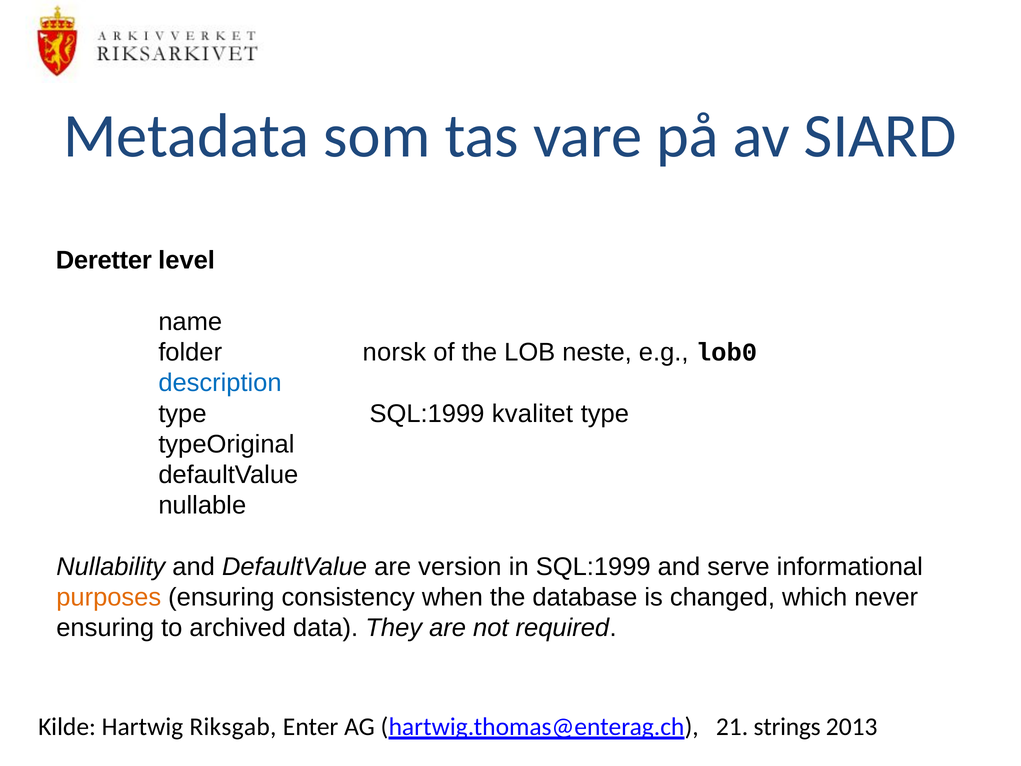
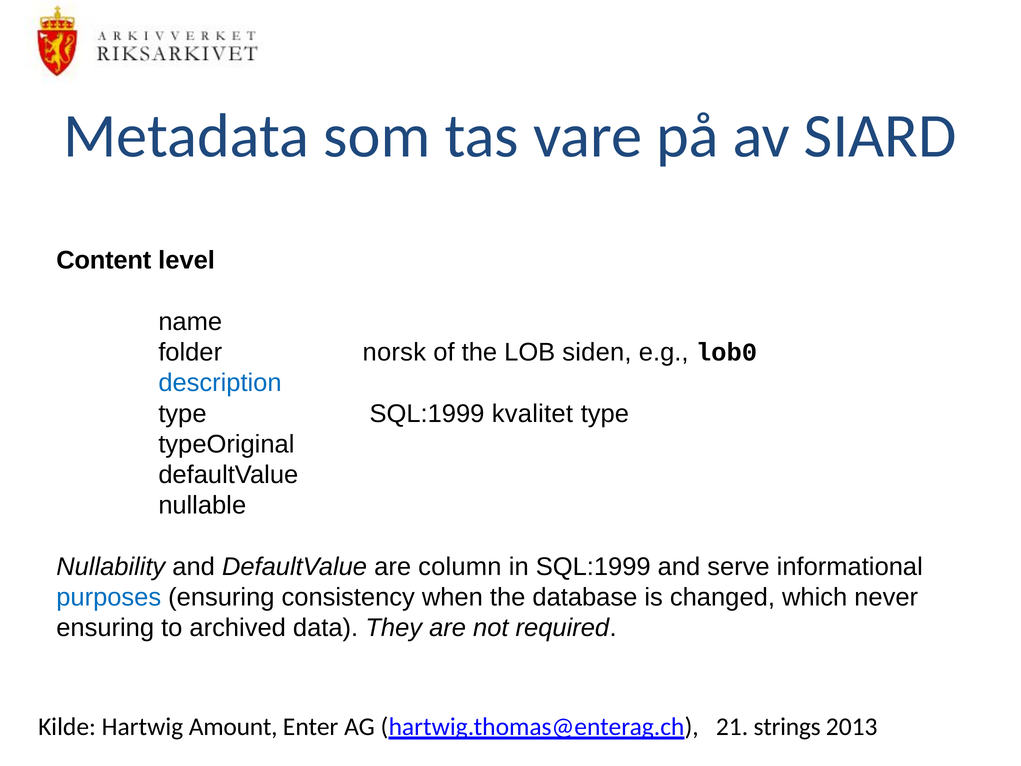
Deretter: Deretter -> Content (104, 260)
neste: neste -> siden (597, 352)
version: version -> column (460, 567)
purposes colour: orange -> blue (109, 597)
Riksgab: Riksgab -> Amount (233, 727)
